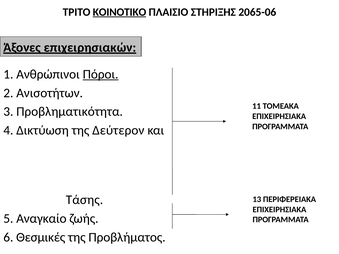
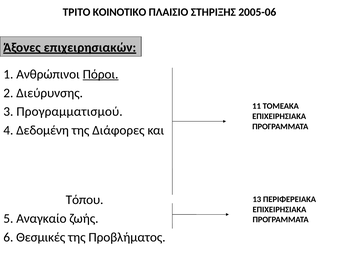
ΚΟΙΝΟΤΙΚΟ underline: present -> none (120, 12)
2065-06: 2065-06 -> 2005-06 (257, 12)
Ανισοτήτων: Ανισοτήτων -> Διεύρυνσης (50, 93)
Προβληματικότητα: Προβληματικότητα -> Προγραμματισμού (70, 112)
Δικτύωση: Δικτύωση -> Δεδομένη (43, 130)
Δεύτερον: Δεύτερον -> Διάφορες (118, 130)
Τάσης: Τάσης -> Τόπου (85, 200)
